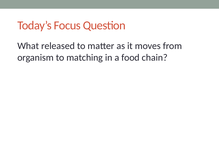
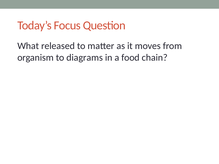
matching: matching -> diagrams (85, 58)
